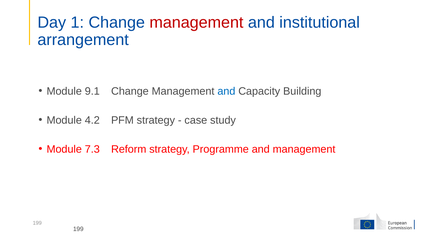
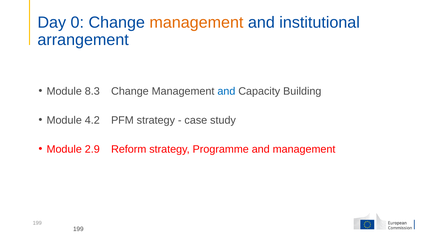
1: 1 -> 0 (77, 22)
management colour: red -> orange (196, 22)
9.1: 9.1 -> 8.3 (92, 91)
7.3: 7.3 -> 2.9 (92, 149)
